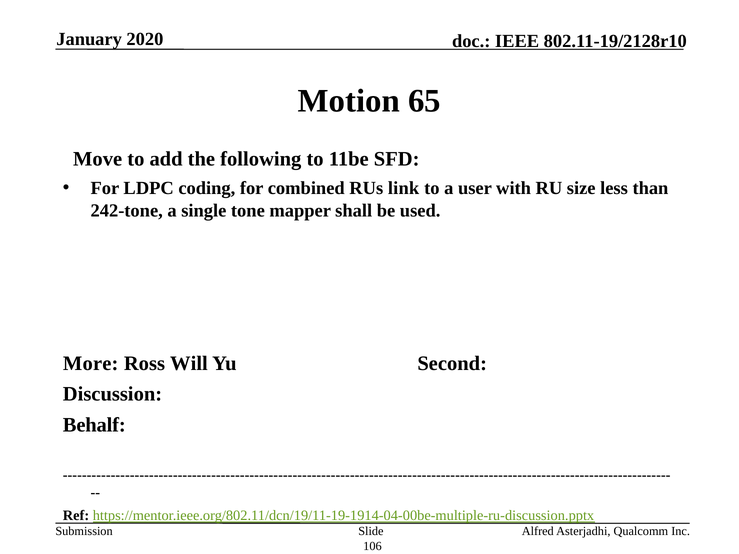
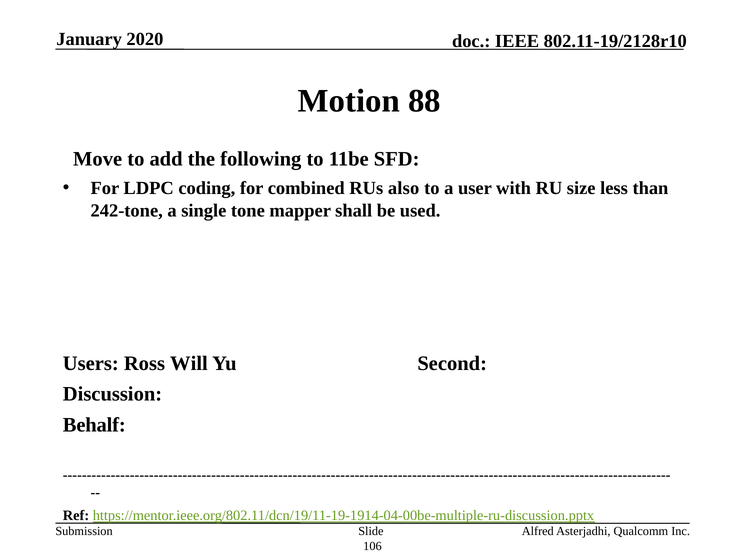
65: 65 -> 88 (425, 101)
link: link -> also (404, 188)
More: More -> Users (91, 364)
